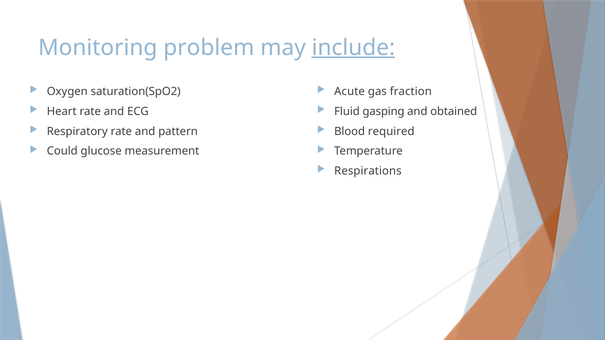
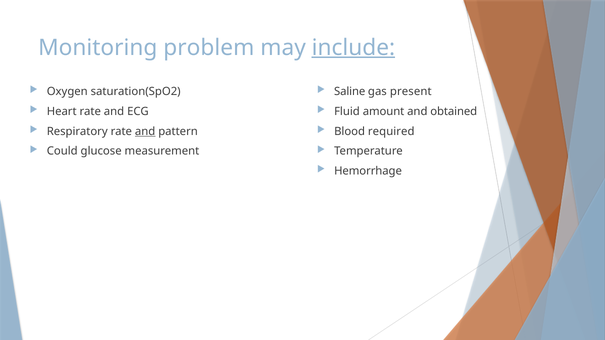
Acute: Acute -> Saline (350, 92)
fraction: fraction -> present (411, 92)
gasping: gasping -> amount (384, 111)
and underline: none -> present (145, 131)
Respirations: Respirations -> Hemorrhage (368, 171)
